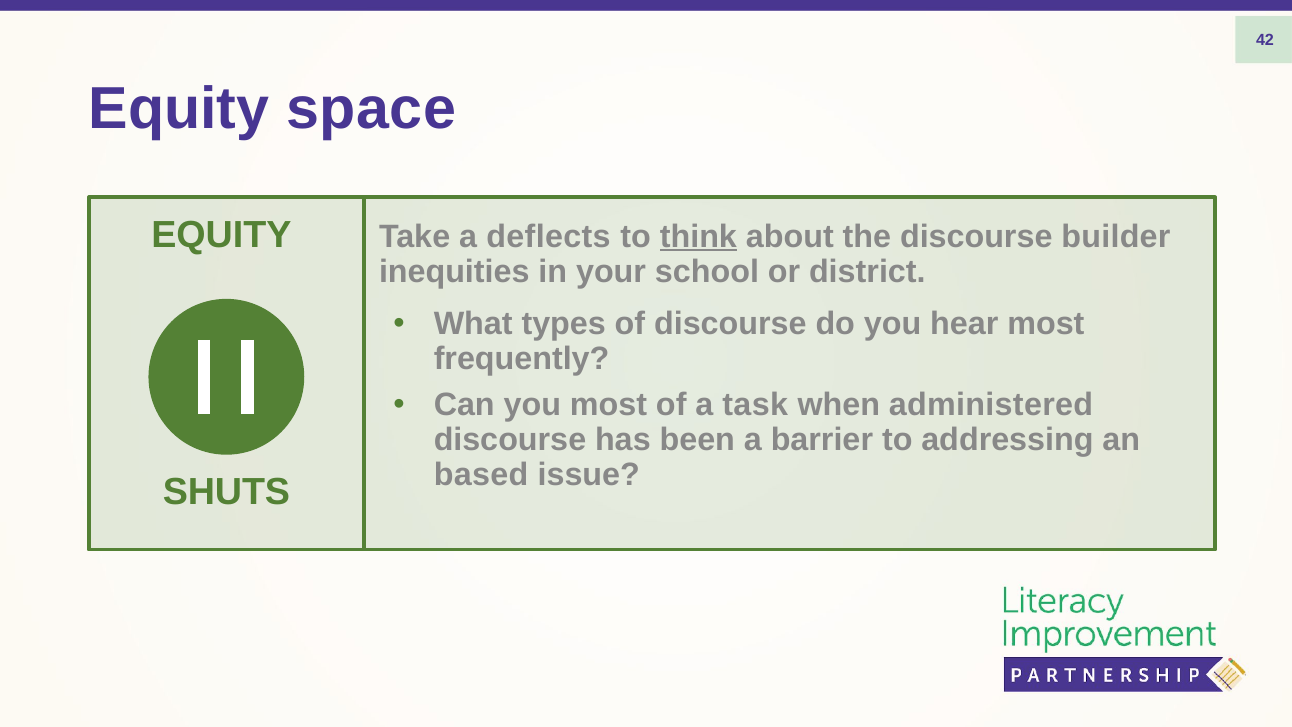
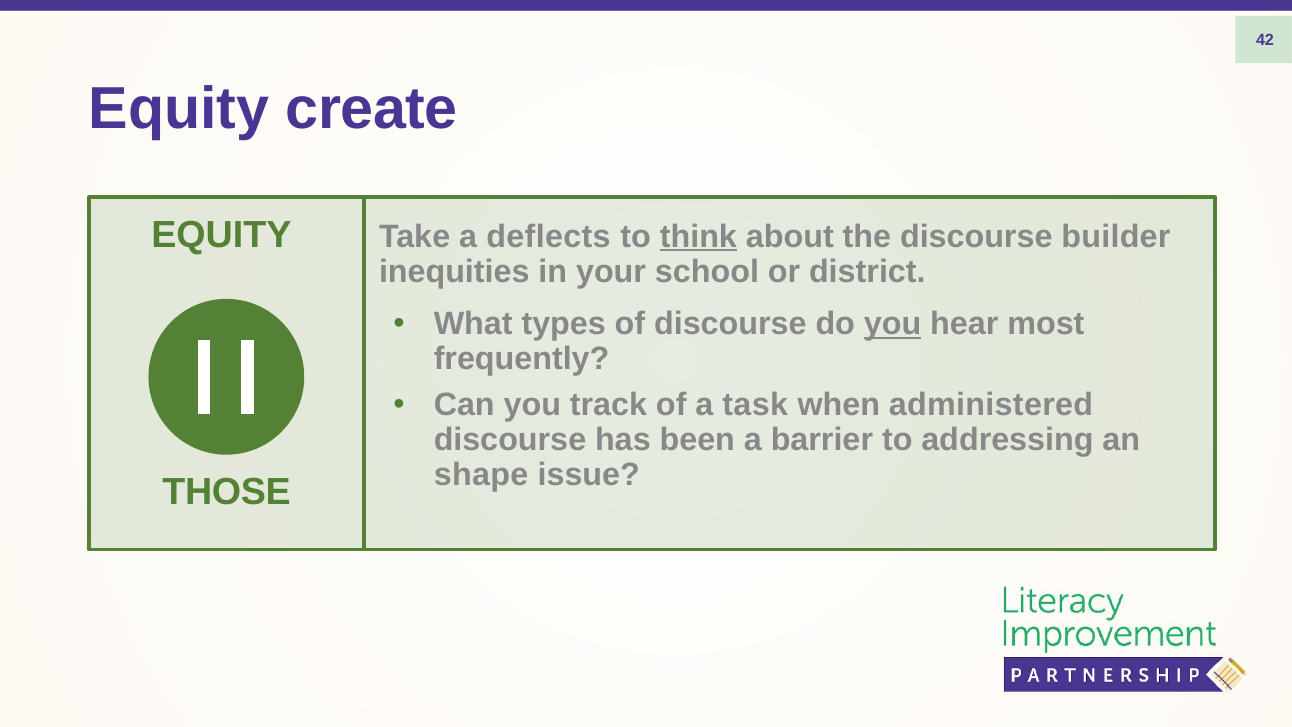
space: space -> create (372, 109)
you underline: none -> present (893, 324)
you most: most -> track (609, 405)
based: based -> shape (481, 475)
SHUTS: SHUTS -> THOSE (227, 492)
